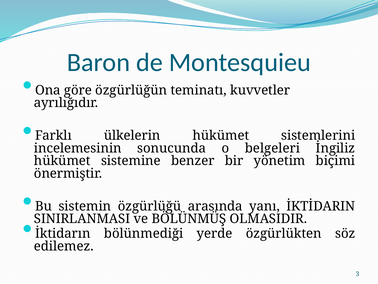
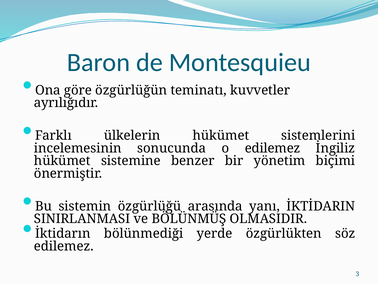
o belgeleri: belgeleri -> edilemez (273, 148)
